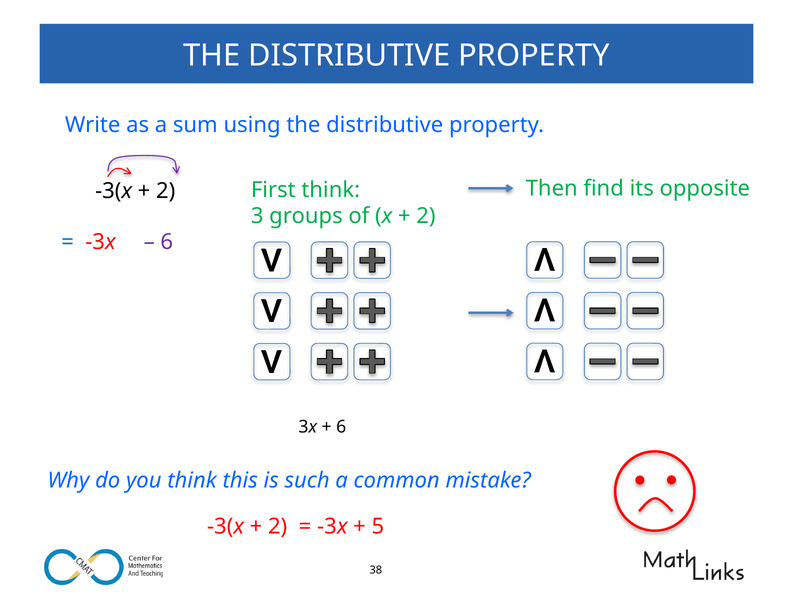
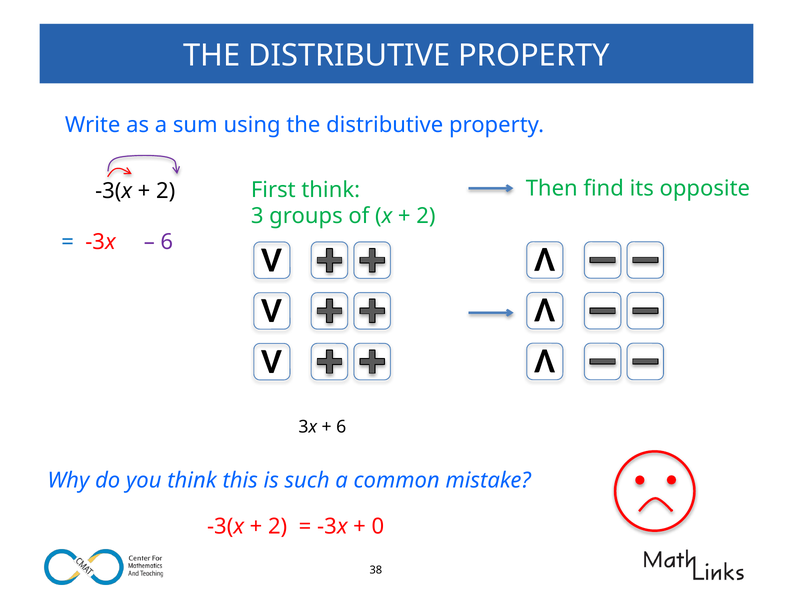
5: 5 -> 0 (378, 526)
